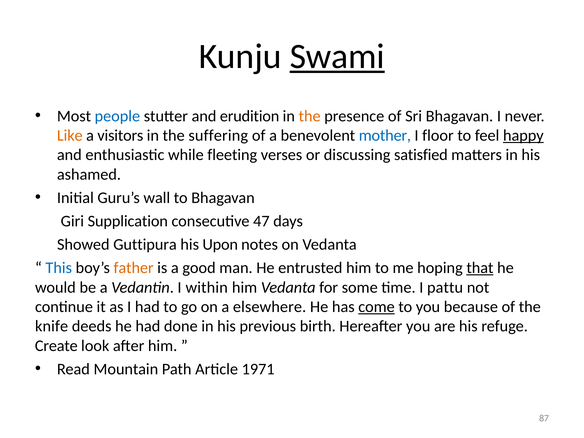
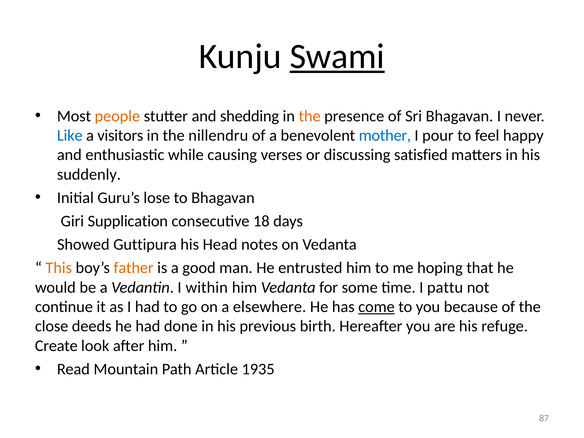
people colour: blue -> orange (117, 116)
erudition: erudition -> shedding (250, 116)
Like colour: orange -> blue (70, 135)
suffering: suffering -> nillendru (218, 135)
floor: floor -> pour (438, 135)
happy underline: present -> none (523, 135)
fleeting: fleeting -> causing (232, 155)
ashamed: ashamed -> suddenly (89, 174)
wall: wall -> lose (157, 198)
47: 47 -> 18 (261, 221)
Upon: Upon -> Head (220, 244)
This colour: blue -> orange (59, 268)
that underline: present -> none (480, 268)
knife: knife -> close (52, 326)
1971: 1971 -> 1935 (258, 369)
